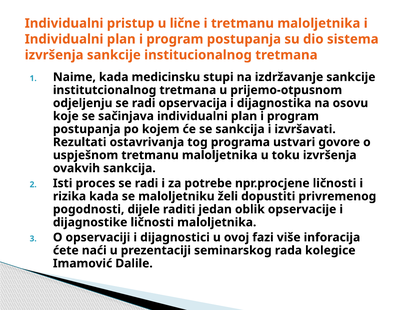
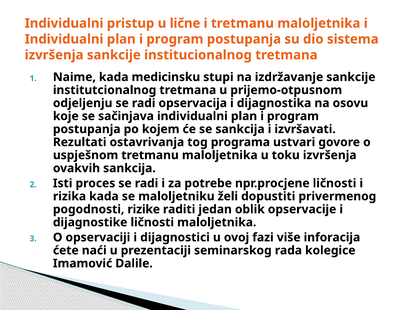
privremenog: privremenog -> privermenog (337, 196)
dijele: dijele -> rizike (144, 209)
